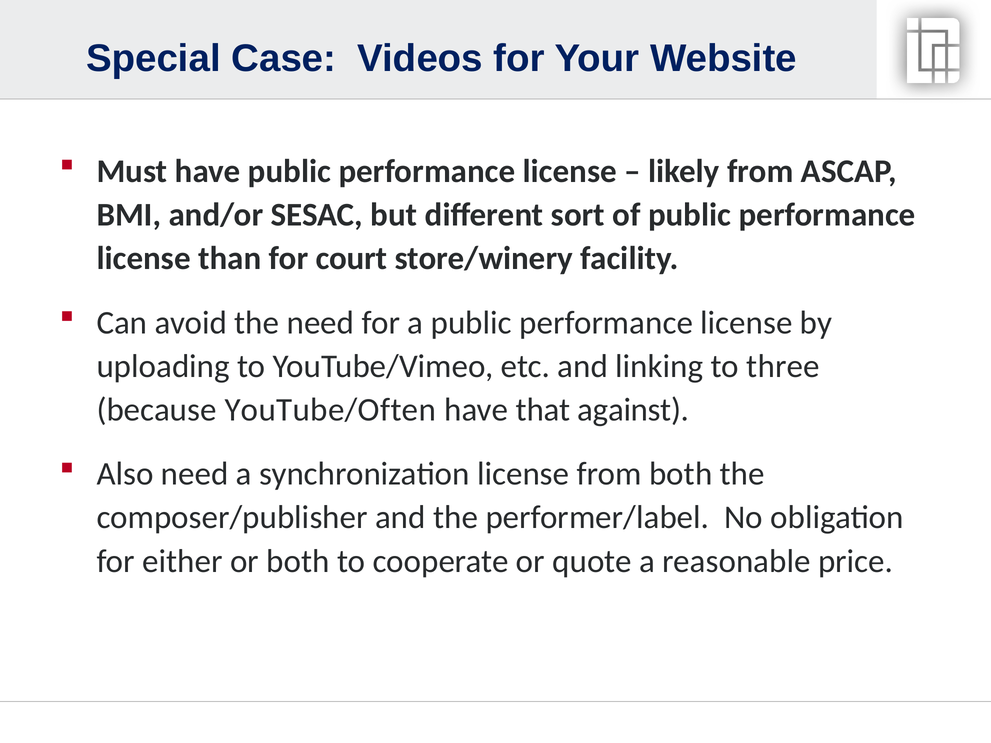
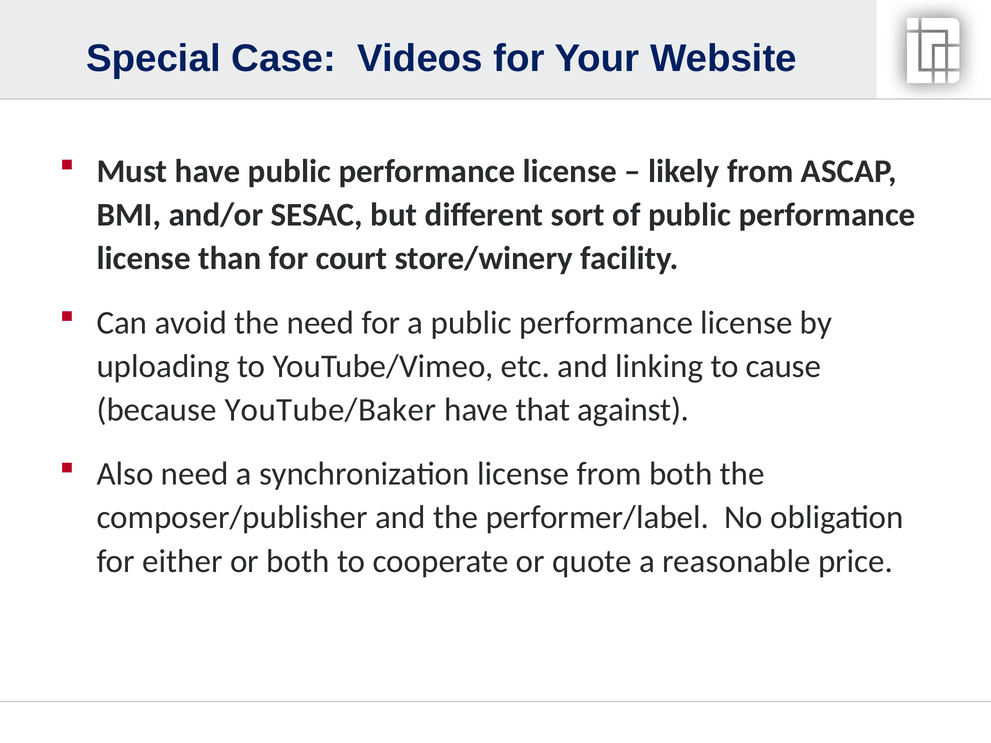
three: three -> cause (783, 366)
YouTube/Often: YouTube/Often -> YouTube/Baker (330, 410)
